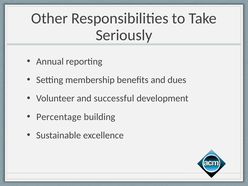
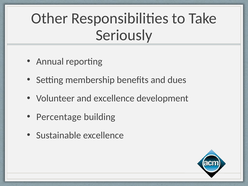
and successful: successful -> excellence (114, 98)
